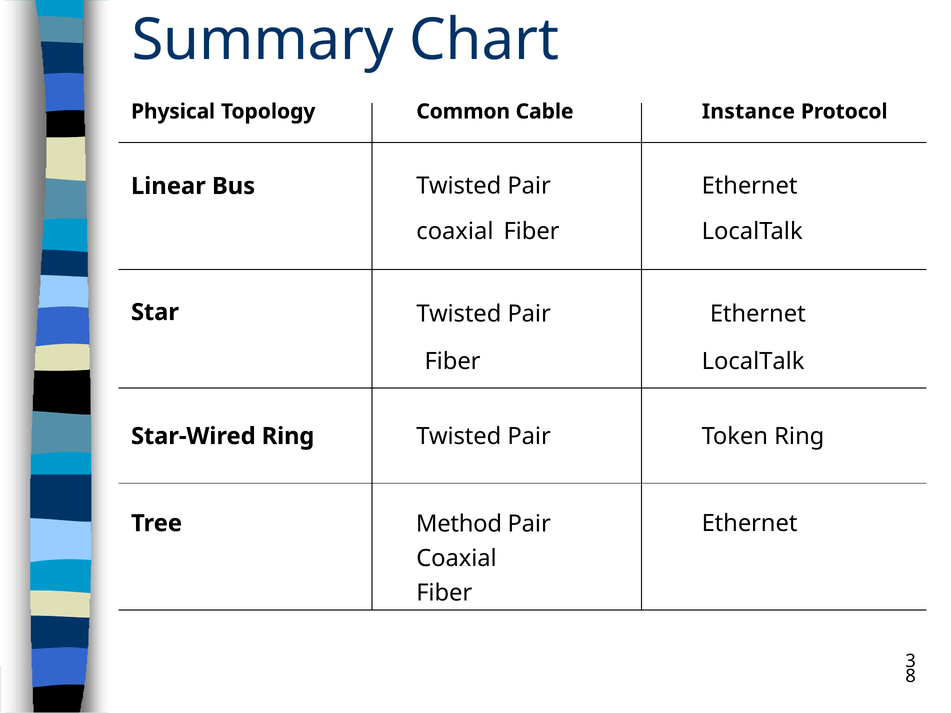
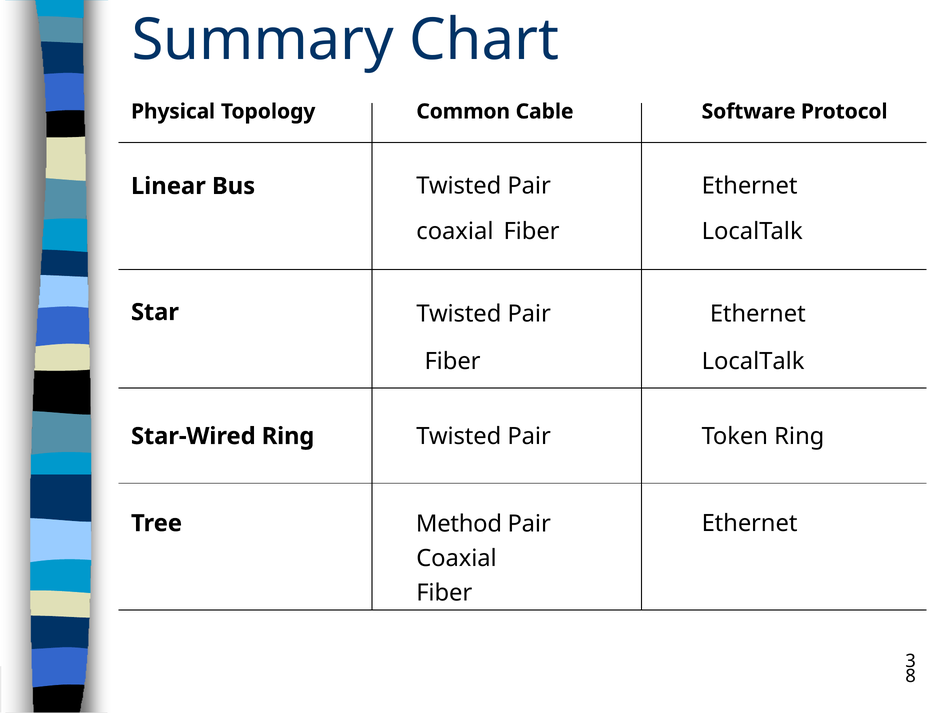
Instance: Instance -> Software (749, 112)
